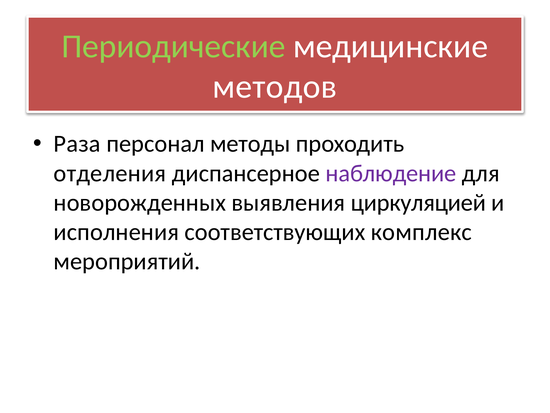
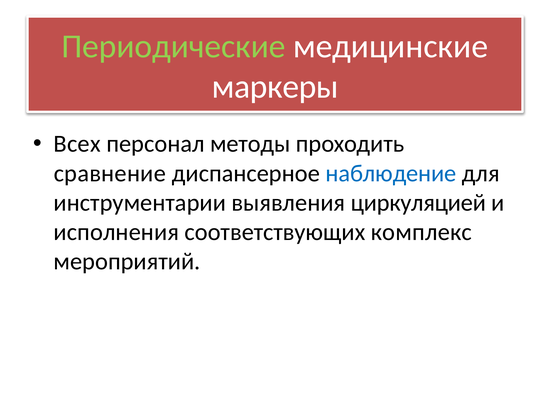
методов: методов -> маркеры (275, 87)
Раза: Раза -> Всех (77, 144)
отделения: отделения -> сравнение (110, 173)
наблюдение colour: purple -> blue (391, 173)
новорожденных: новорожденных -> инструментарии (140, 202)
